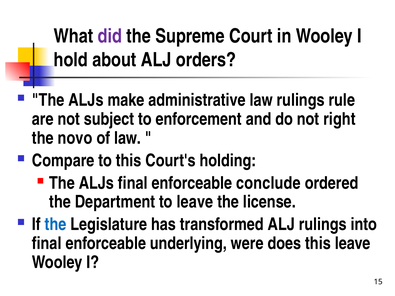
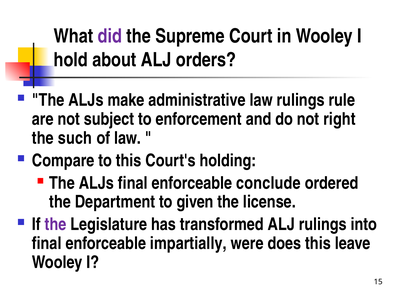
novo: novo -> such (75, 138)
to leave: leave -> given (195, 202)
the colour: blue -> purple (56, 225)
underlying: underlying -> impartially (188, 244)
